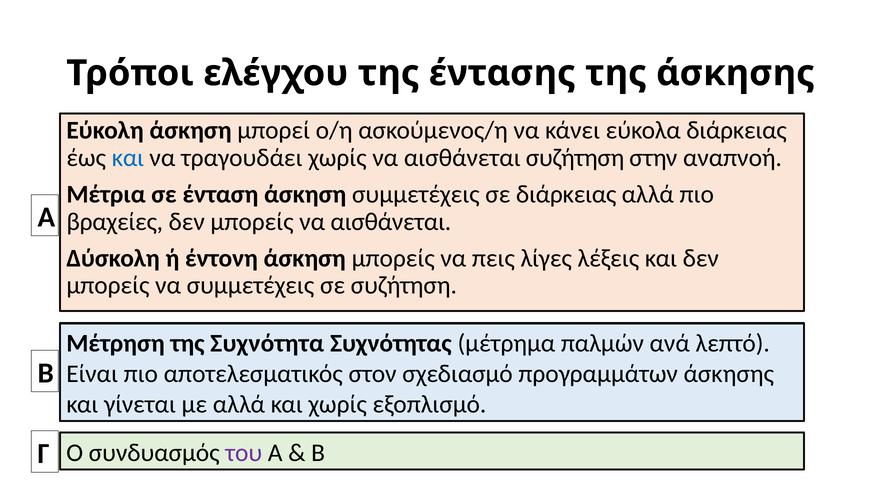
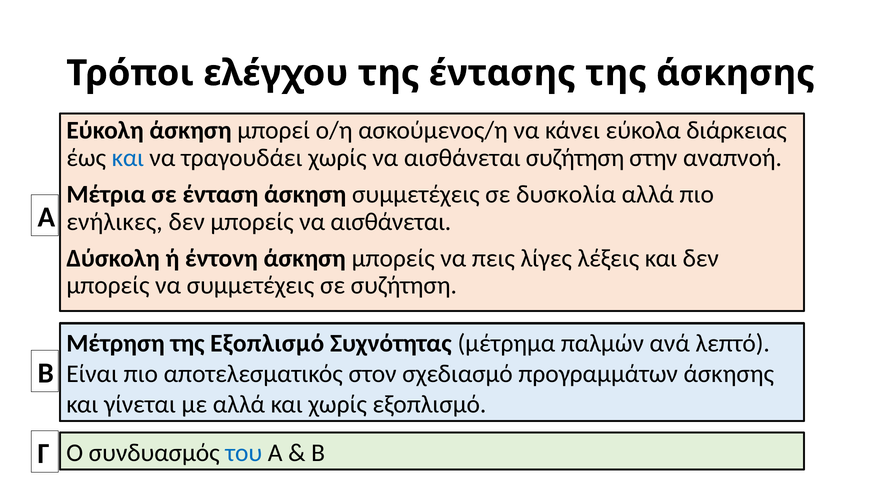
σε διάρκειας: διάρκειας -> δυσκολία (566, 194)
βραχείες: βραχείες -> ενήλικες (115, 222)
της Συχνότητα: Συχνότητα -> Εξοπλισμό (267, 343)
του colour: purple -> blue (244, 453)
